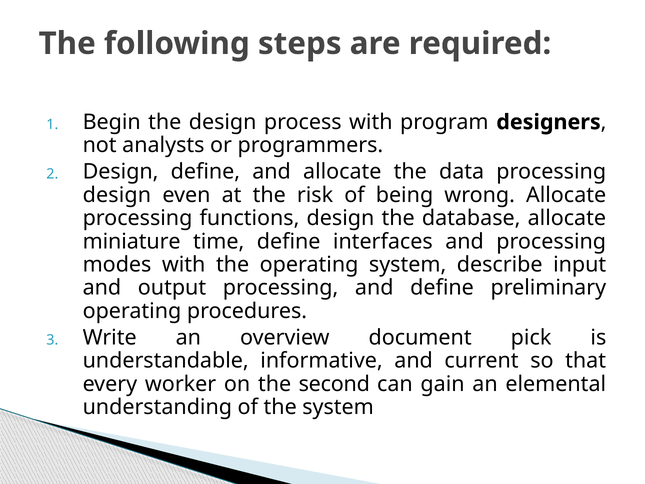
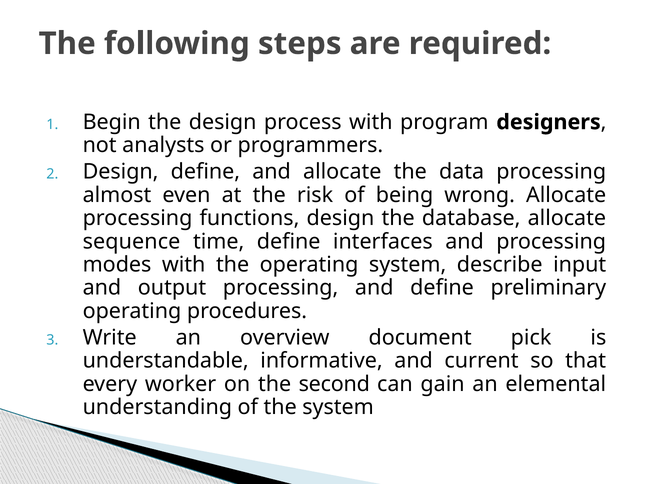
design: design -> almost (117, 195)
miniature: miniature -> sequence (131, 241)
